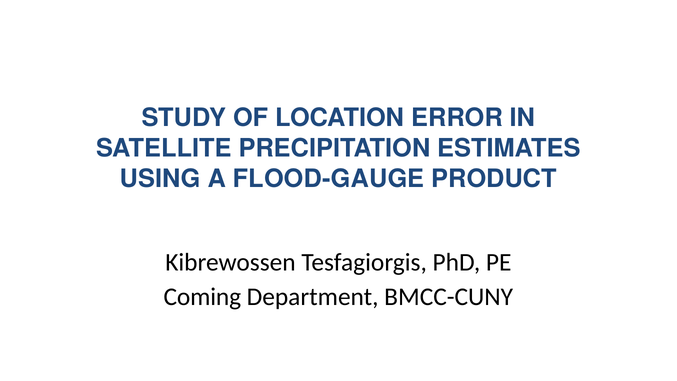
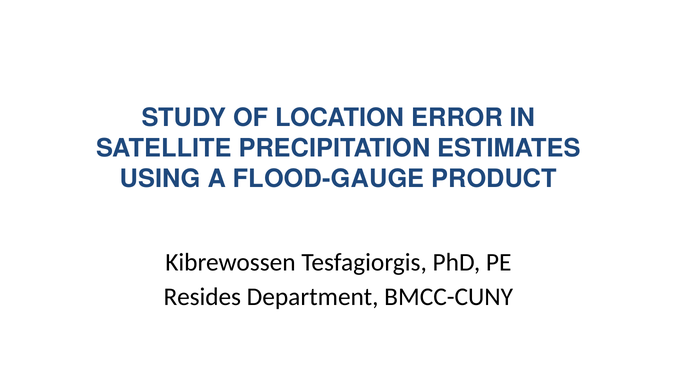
Coming: Coming -> Resides (202, 297)
